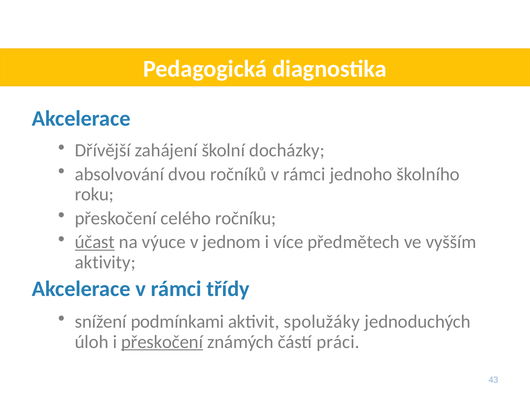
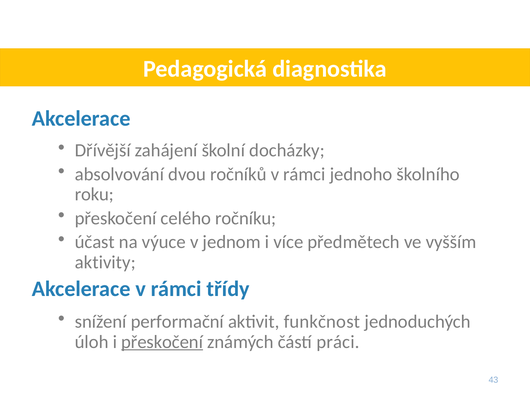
účast underline: present -> none (95, 242)
podmínkami: podmínkami -> performační (177, 321)
spolužáky: spolužáky -> funkčnost (322, 321)
